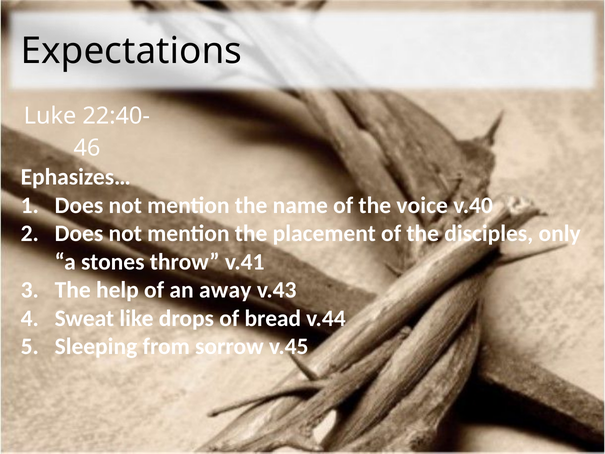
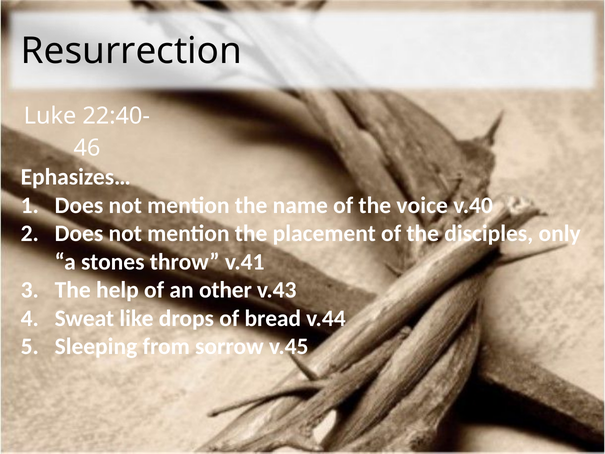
Expectations: Expectations -> Resurrection (131, 51)
away: away -> other (225, 290)
